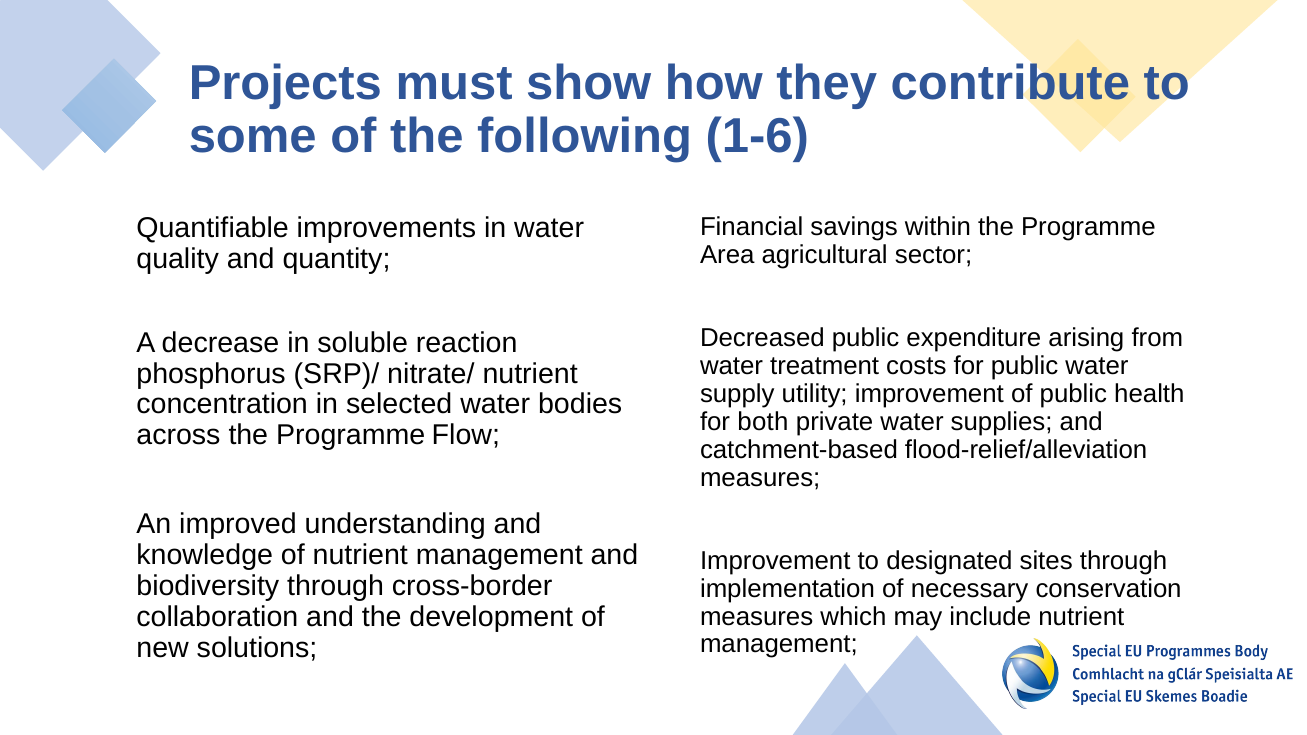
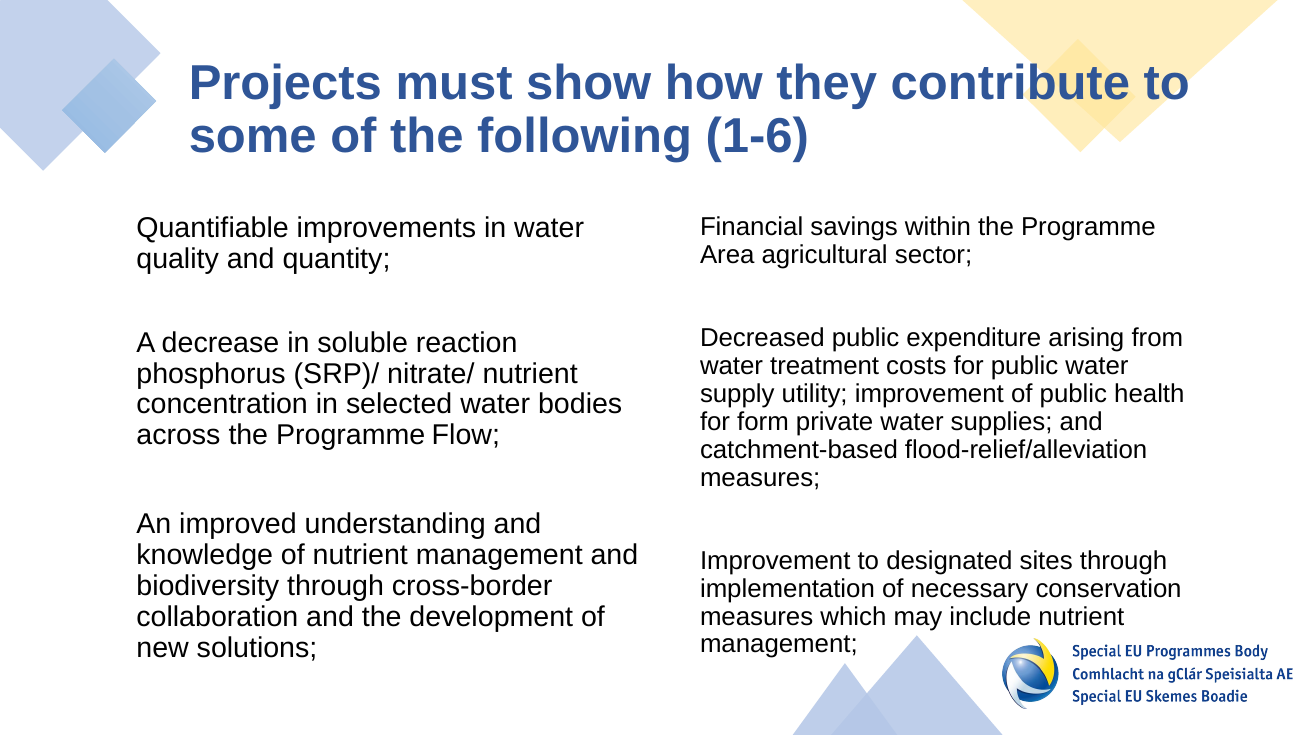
both: both -> form (763, 422)
